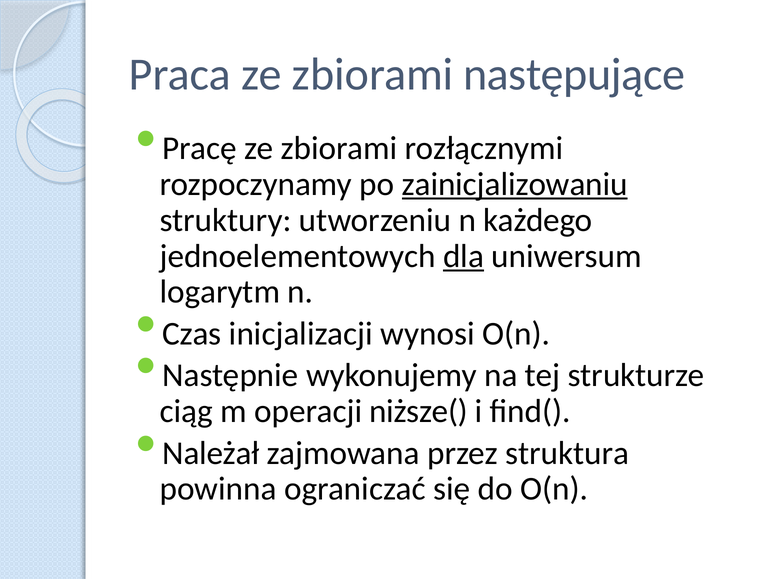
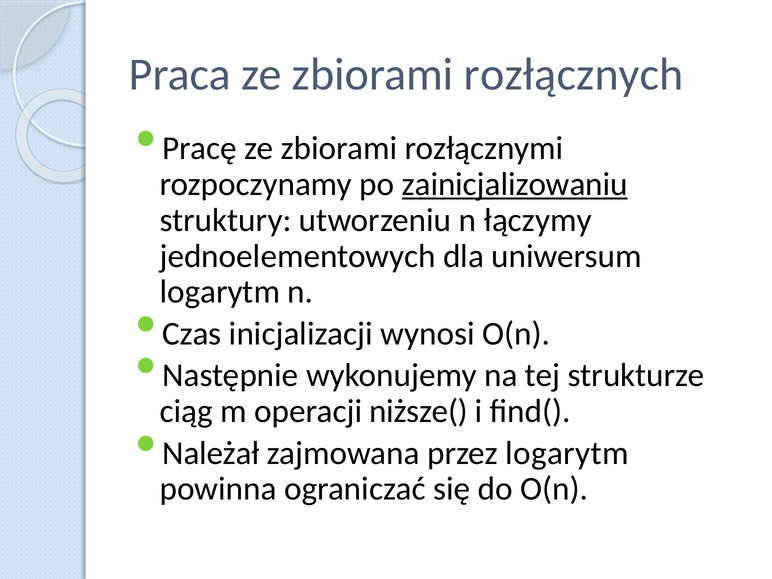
następujące: następujące -> rozłącznych (574, 75)
każdego: każdego -> łączymy (538, 220)
dla underline: present -> none (463, 256)
przez struktura: struktura -> logarytm (567, 453)
